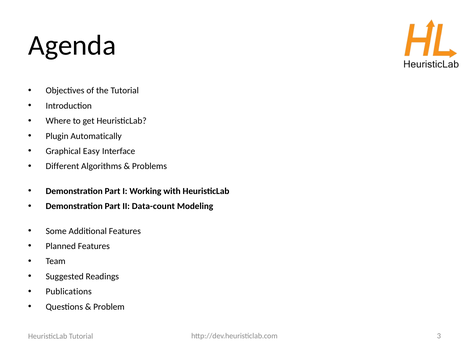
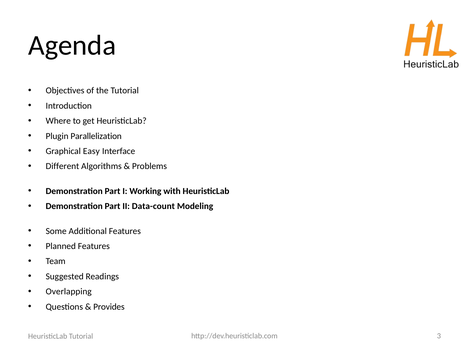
Automatically: Automatically -> Parallelization (96, 136)
Publications: Publications -> Overlapping (69, 291)
Problem: Problem -> Provides (109, 306)
